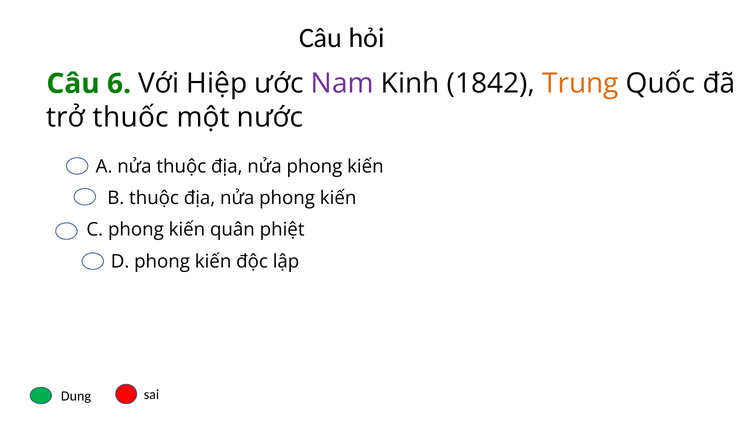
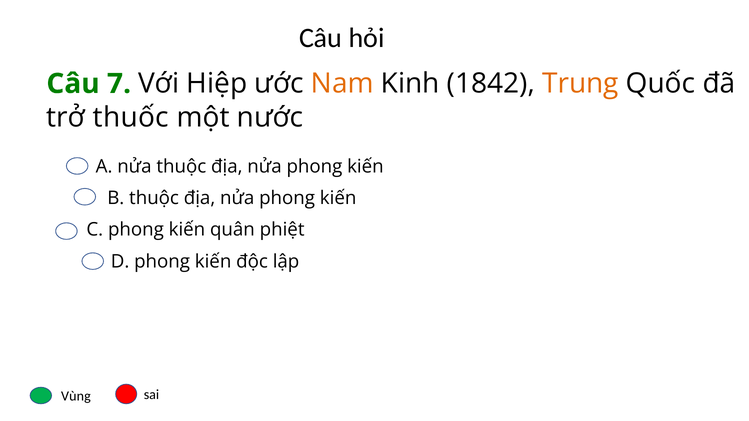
6: 6 -> 7 (119, 84)
Nam colour: purple -> orange (342, 84)
Dung: Dung -> Vùng (76, 397)
